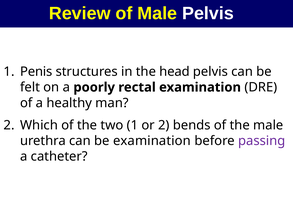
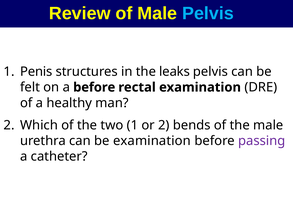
Pelvis colour: white -> light blue (208, 13)
head: head -> leaks (174, 72)
a poorly: poorly -> before (94, 87)
